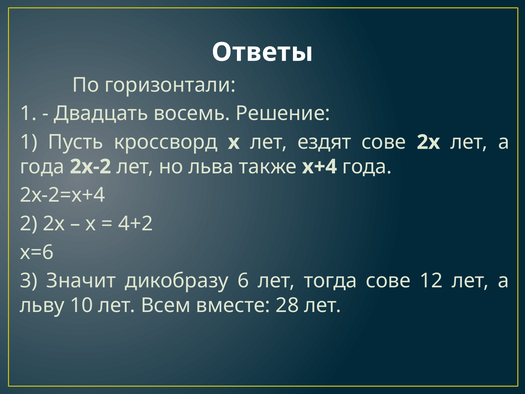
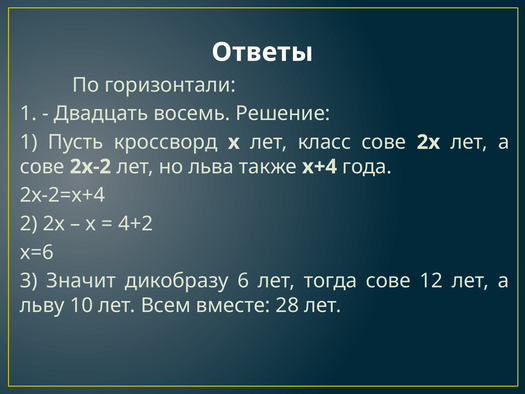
ездят: ездят -> класс (324, 142)
года: года -> сове (42, 167)
